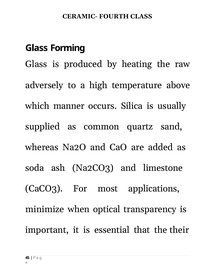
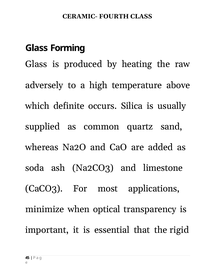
manner: manner -> definite (69, 106)
their: their -> rigid (179, 230)
